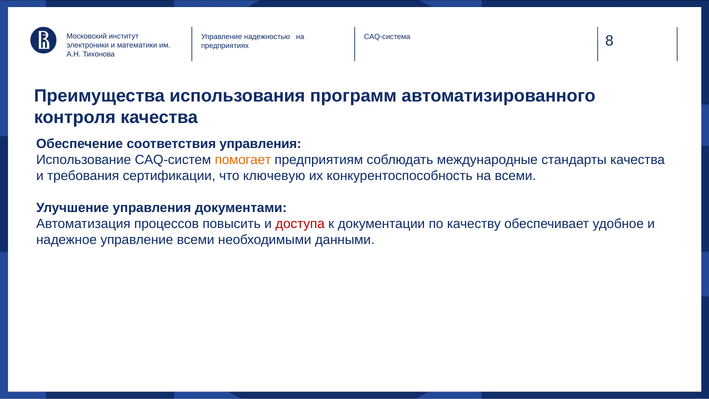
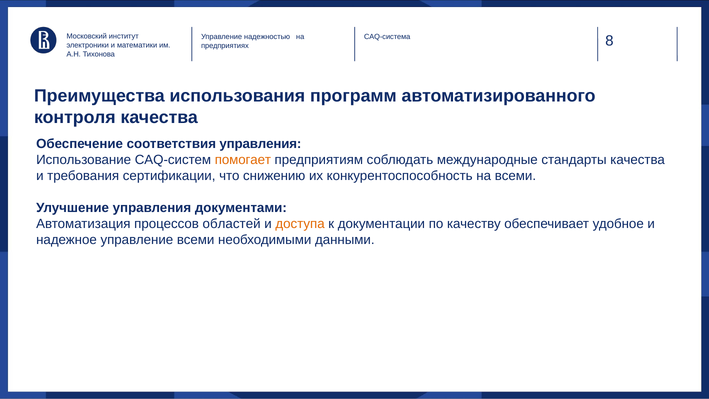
ключевую: ключевую -> снижению (274, 176)
повысить: повысить -> областей (232, 224)
доступа colour: red -> orange (300, 224)
